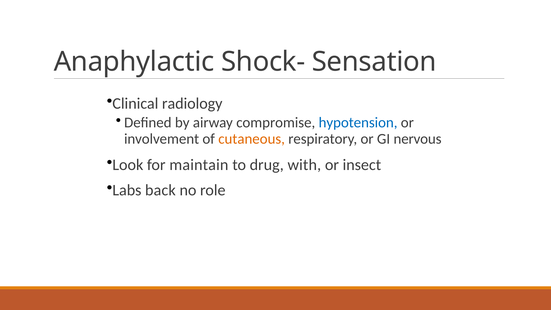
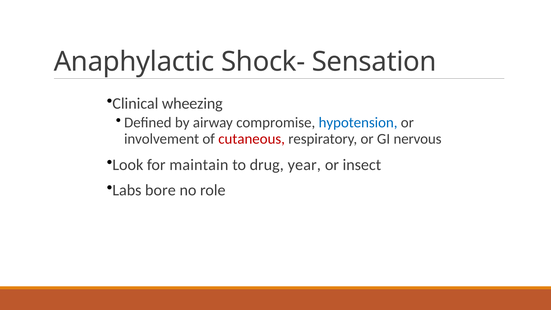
radiology: radiology -> wheezing (192, 104)
cutaneous colour: orange -> red (252, 139)
with: with -> year (304, 165)
back: back -> bore (160, 190)
